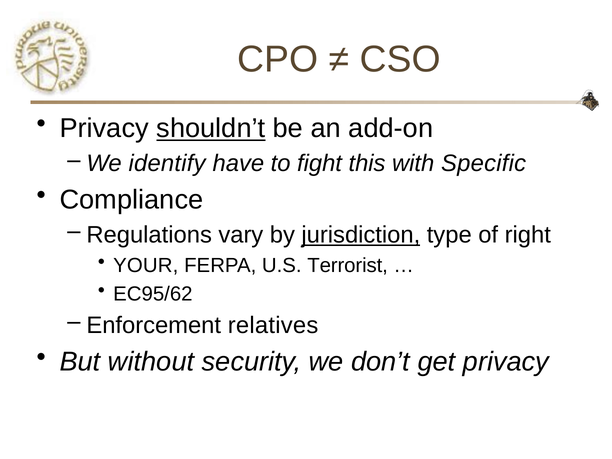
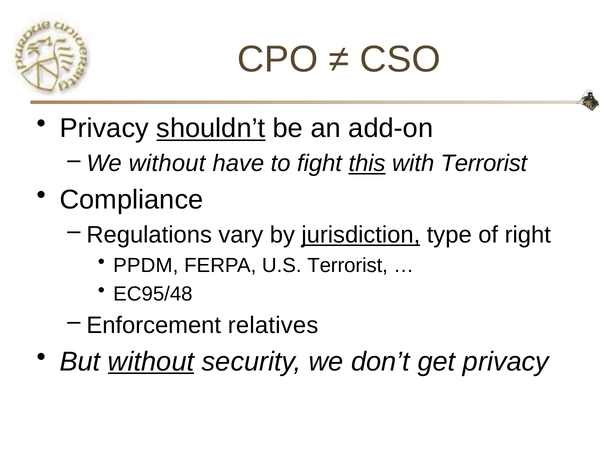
We identify: identify -> without (167, 164)
this underline: none -> present (367, 164)
with Specific: Specific -> Terrorist (484, 164)
YOUR: YOUR -> PPDM (146, 265)
EC95/62: EC95/62 -> EC95/48 (153, 294)
without underline: none -> present (151, 362)
